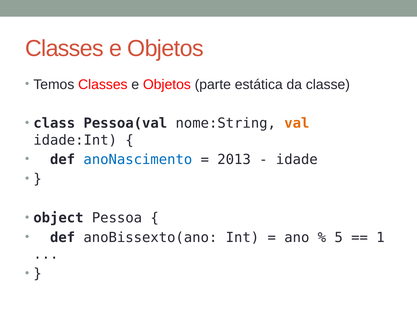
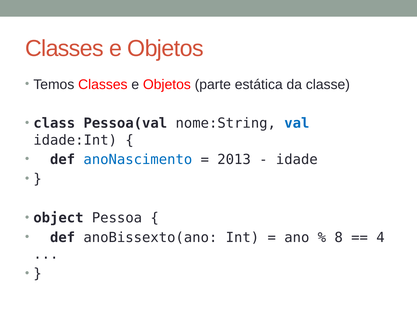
val colour: orange -> blue (297, 123)
5: 5 -> 8 (339, 237)
1: 1 -> 4 (380, 237)
